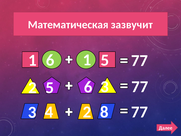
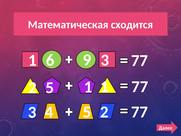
зазвучит: зазвучит -> сходится (132, 25)
6 1: 1 -> 9 (87, 60)
5: 5 -> 3 (105, 60)
6: 6 -> 1 (88, 87)
2 3: 3 -> 1 (104, 87)
4 2: 2 -> 5 (87, 112)
3 8: 8 -> 2 (104, 112)
